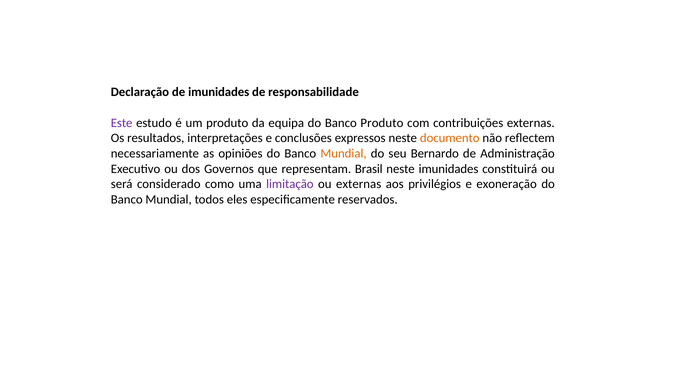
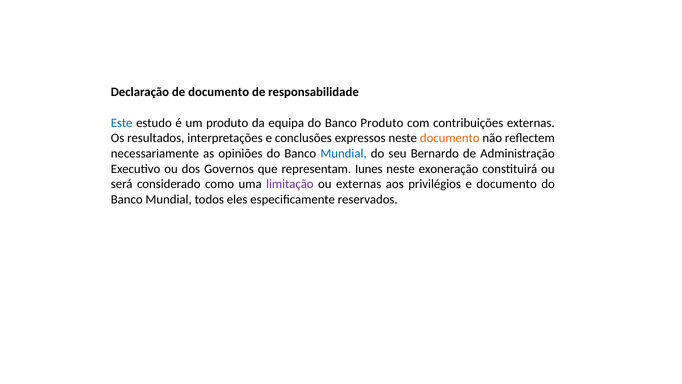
de imunidades: imunidades -> documento (219, 92)
Este colour: purple -> blue (122, 123)
Mundial colour: orange -> blue (344, 153)
Brasil: Brasil -> Iunes (369, 169)
neste imunidades: imunidades -> exoneração (449, 169)
e exoneração: exoneração -> documento (507, 184)
